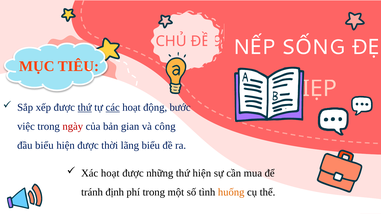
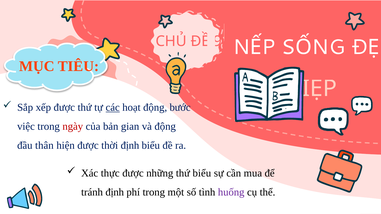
thứ underline: present -> none (85, 108)
và công: công -> động (165, 127)
đầu biểu: biểu -> thân (44, 146)
thời lãng: lãng -> định (130, 146)
Xác hoạt: hoạt -> thực (110, 173)
thứ hiện: hiện -> biểu (202, 173)
huống colour: orange -> purple (231, 192)
